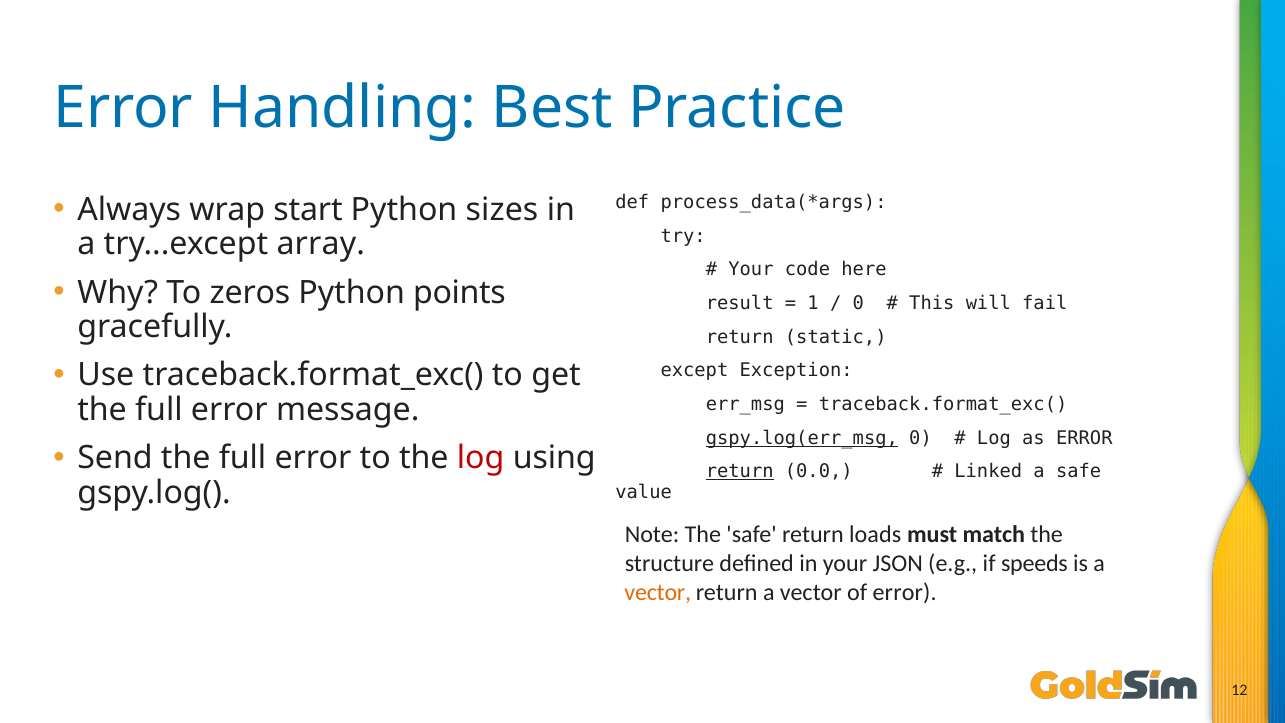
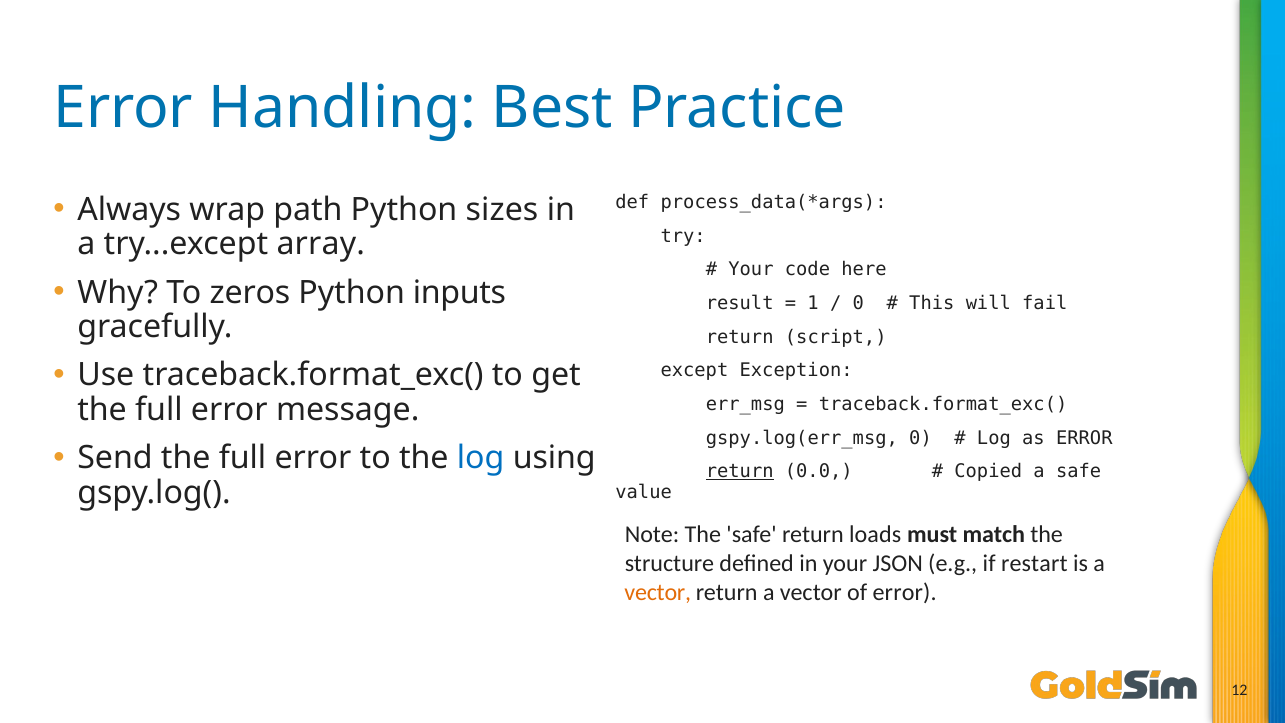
start: start -> path (308, 210)
points: points -> inputs (460, 292)
static: static -> script (836, 337)
gspy.log(err_msg underline: present -> none (802, 438)
log colour: red -> blue (481, 458)
Linked: Linked -> Copied (988, 472)
speeds: speeds -> restart (1034, 563)
